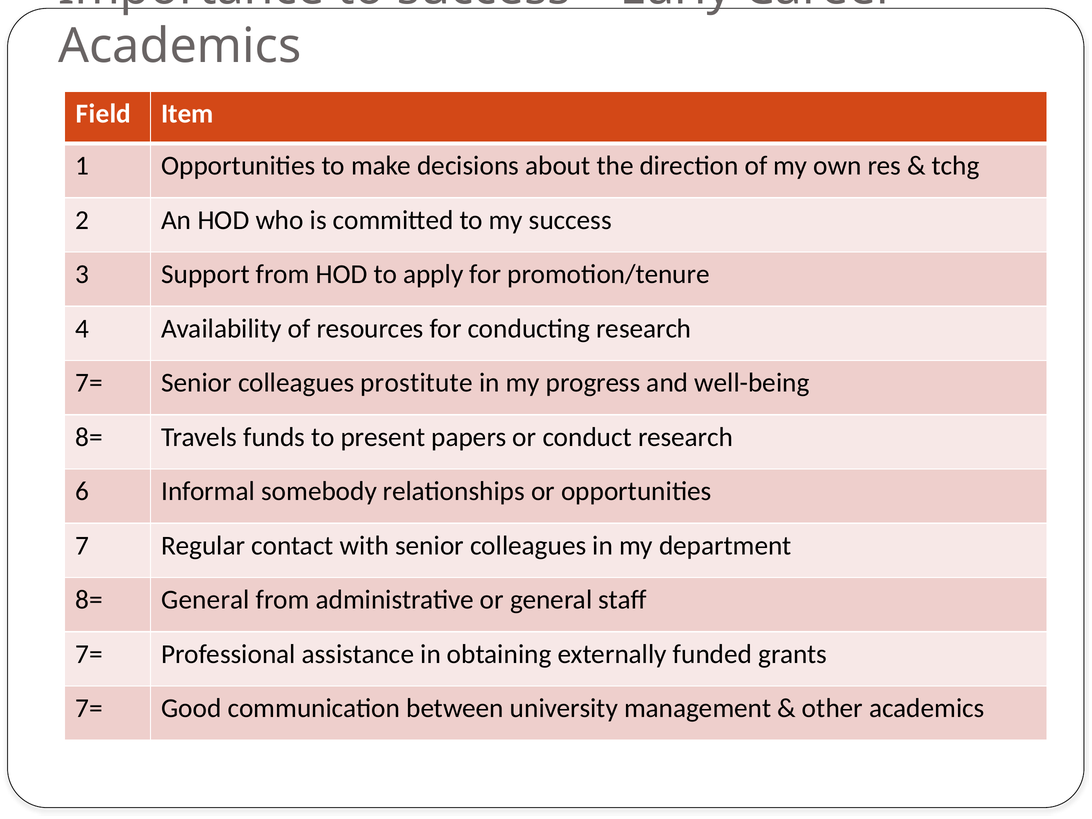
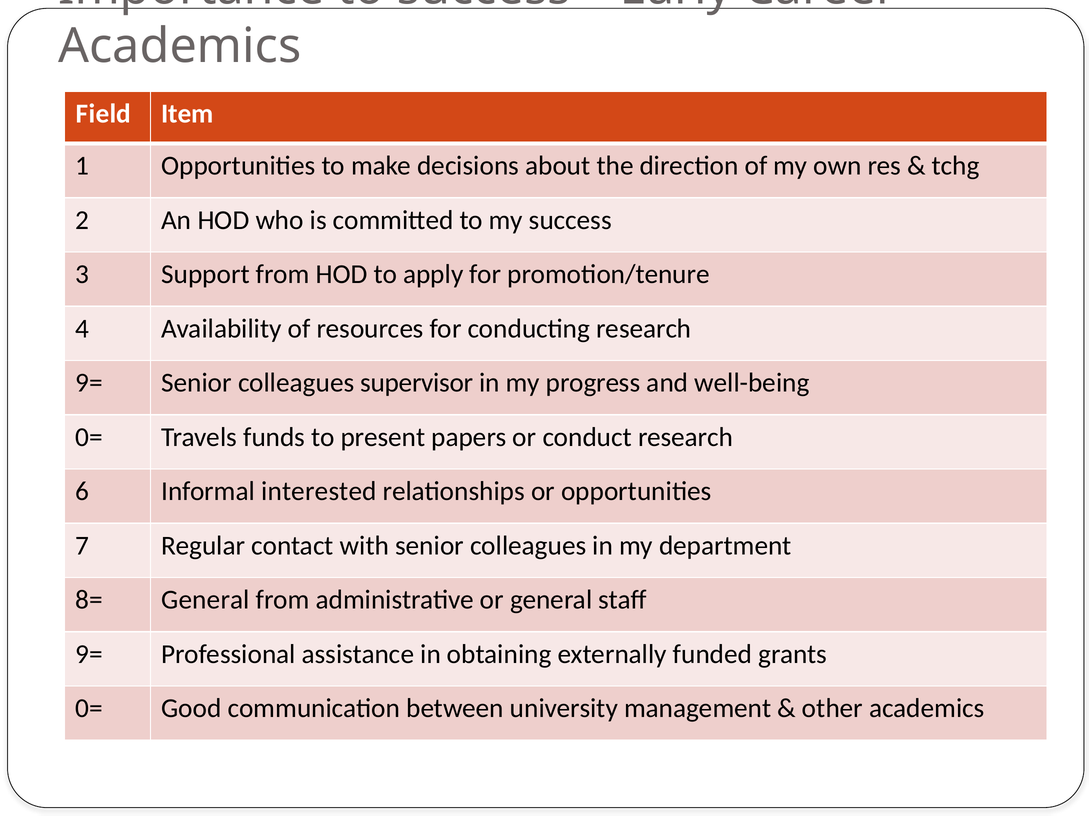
7=: 7= -> 9= (89, 383)
prostitute: prostitute -> supervisor (417, 383)
8=: 8= -> 0= (89, 437)
somebody: somebody -> interested (319, 491)
7=: 7= -> 9= (89, 654)
7=: 7= -> 0= (89, 708)
